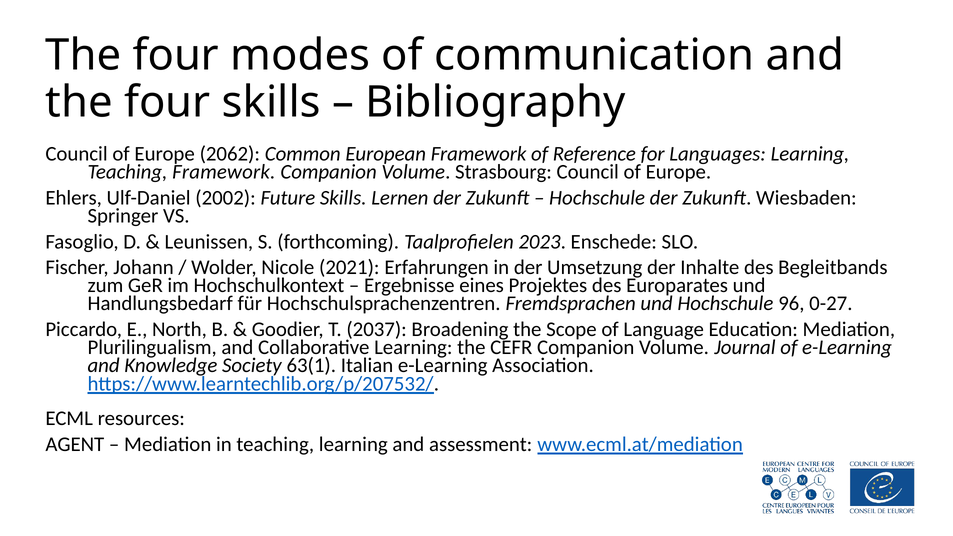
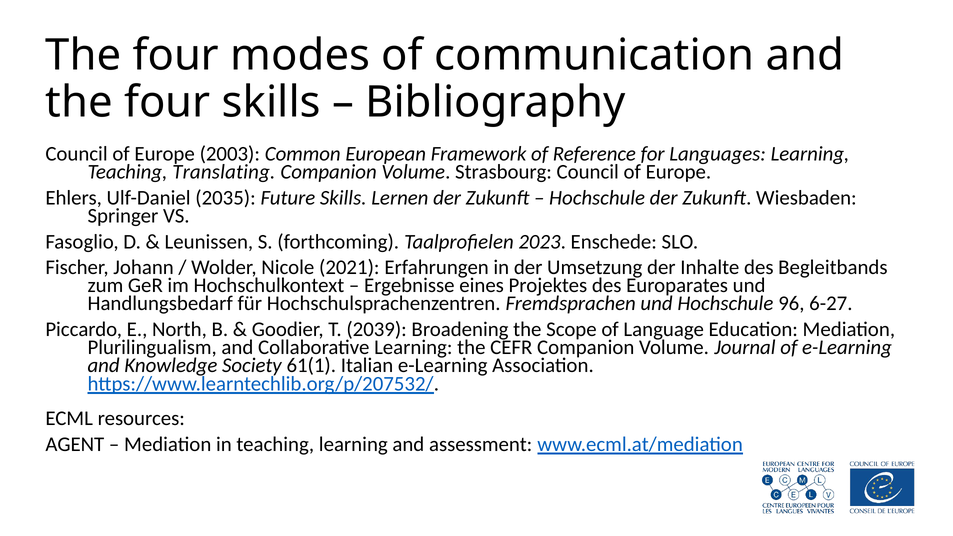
2062: 2062 -> 2003 (230, 154)
Teaching Framework: Framework -> Translating (224, 172)
2002: 2002 -> 2035 (226, 198)
0-27: 0-27 -> 6-27 (831, 304)
2037: 2037 -> 2039 (377, 330)
63(1: 63(1 -> 61(1 (311, 366)
